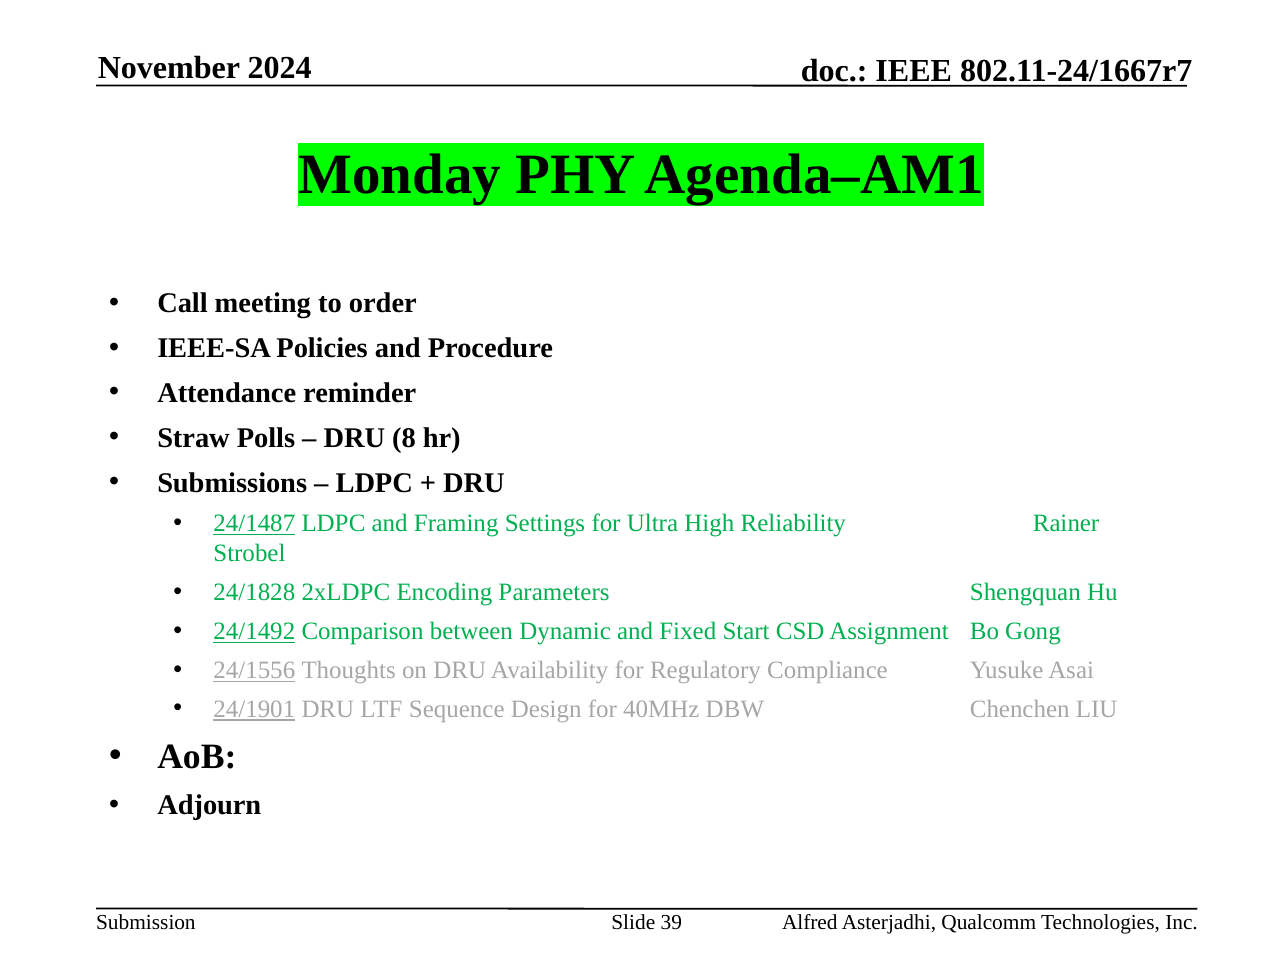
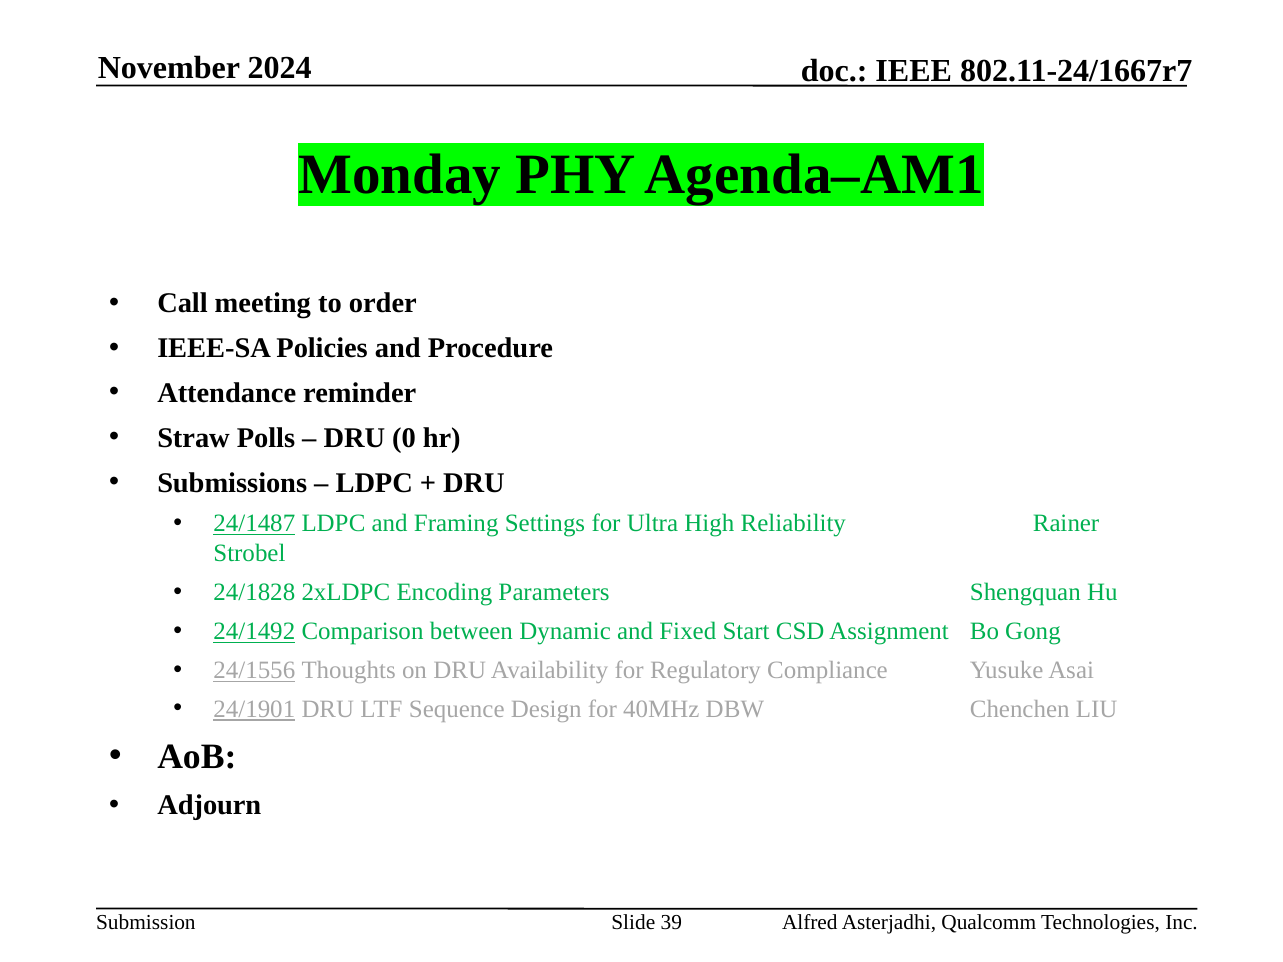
8: 8 -> 0 (404, 438)
